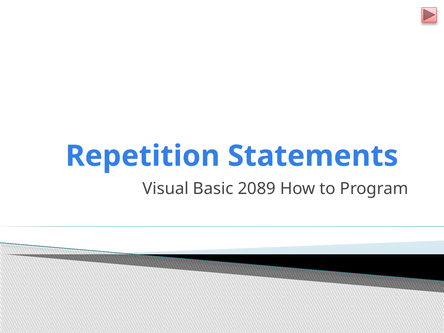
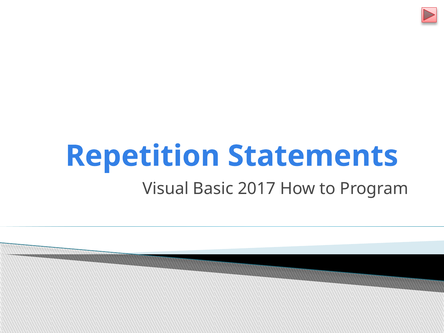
2089: 2089 -> 2017 (257, 189)
